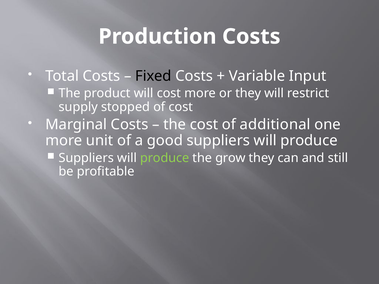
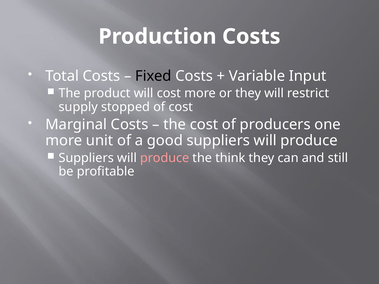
additional: additional -> producers (275, 125)
produce colour: light green -> pink (165, 158)
grow: grow -> think (230, 158)
